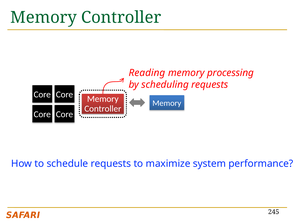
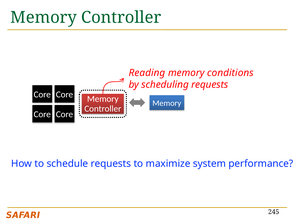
processing: processing -> conditions (230, 73)
